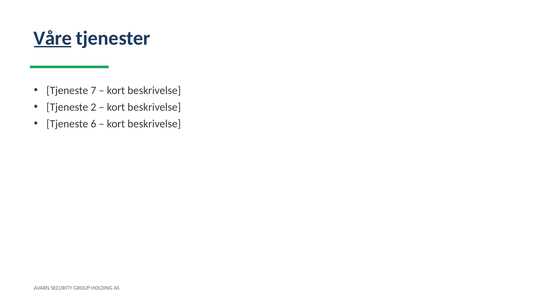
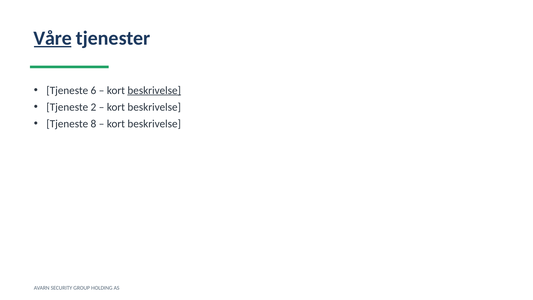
7: 7 -> 6 (93, 90)
beskrivelse underline: none -> present (154, 90)
6: 6 -> 8 (93, 124)
